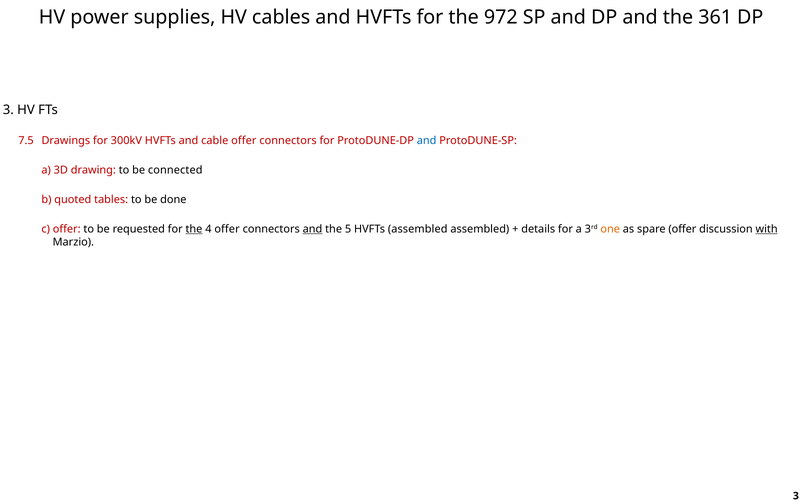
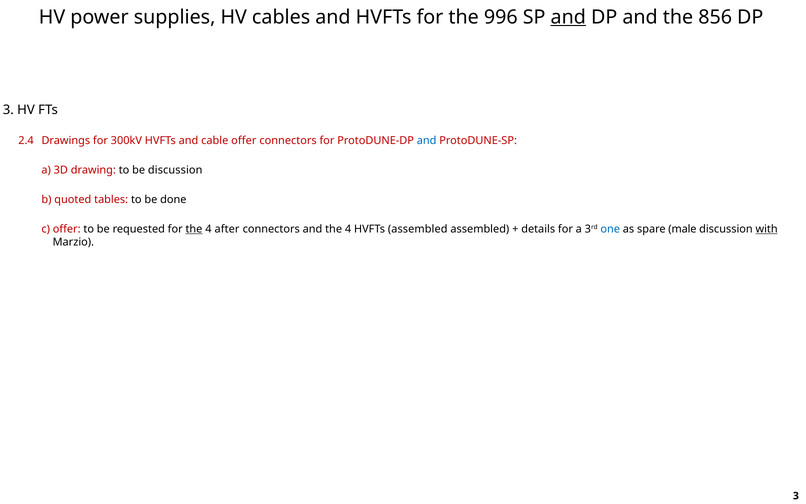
972: 972 -> 996 (501, 17)
and underline: none -> present (568, 17)
361: 361 -> 856 (715, 17)
7.5: 7.5 -> 2.4 (26, 140)
be connected: connected -> discussion (175, 170)
4 offer: offer -> after (227, 229)
and underline: present -> none (312, 229)
5: 5 -> 4 (348, 229)
one colour: orange -> blue (610, 229)
spare offer: offer -> male (682, 229)
